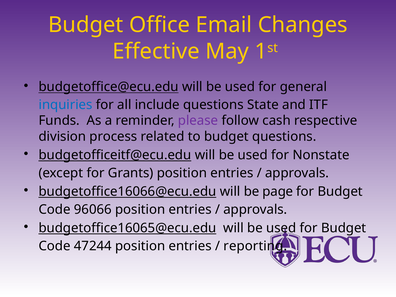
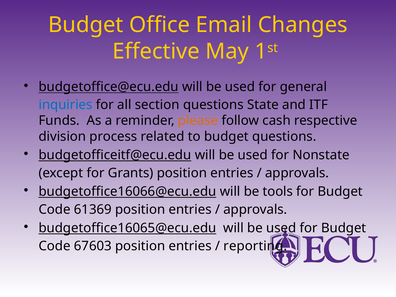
include: include -> section (157, 105)
please colour: purple -> orange (198, 121)
page: page -> tools (278, 191)
96066: 96066 -> 61369 (93, 209)
47244: 47244 -> 67603 (93, 246)
